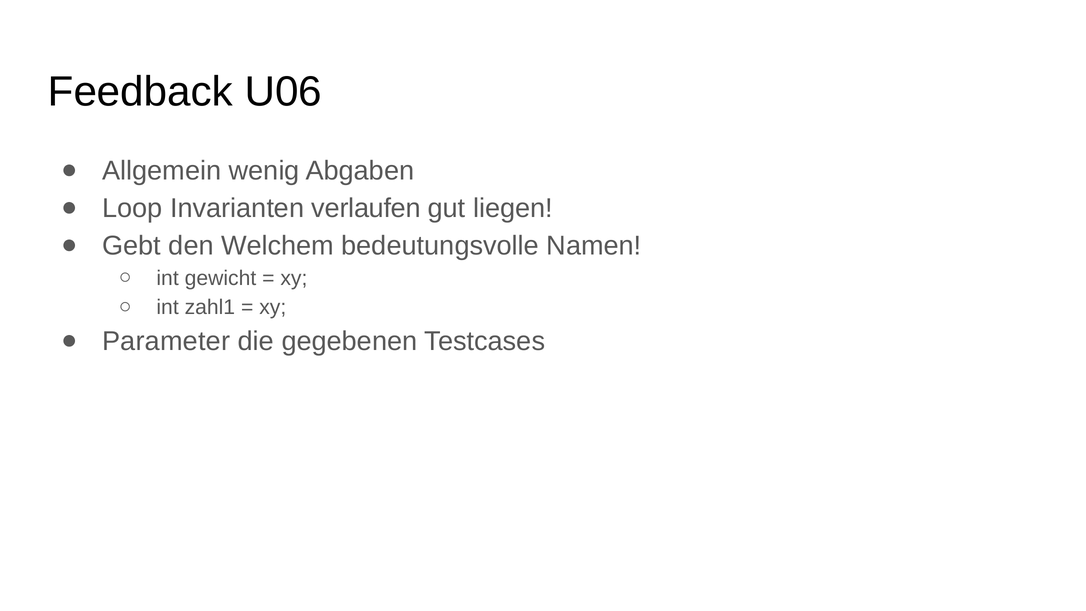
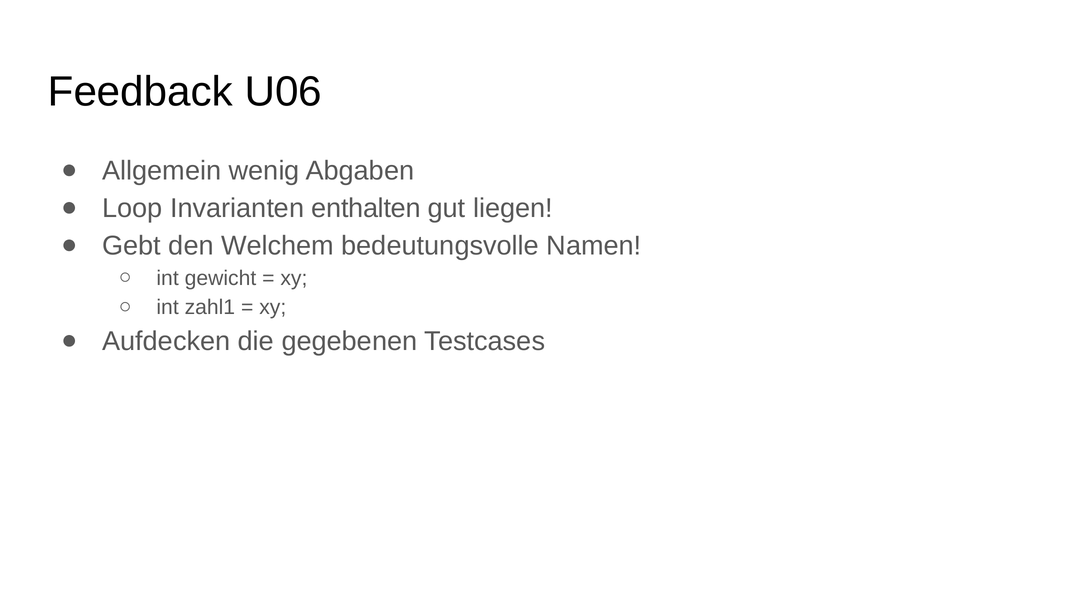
verlaufen: verlaufen -> enthalten (366, 208)
Parameter: Parameter -> Aufdecken (166, 341)
